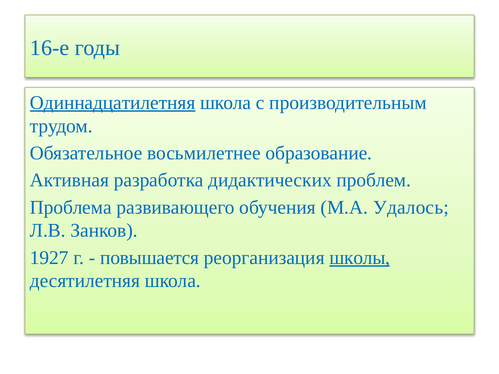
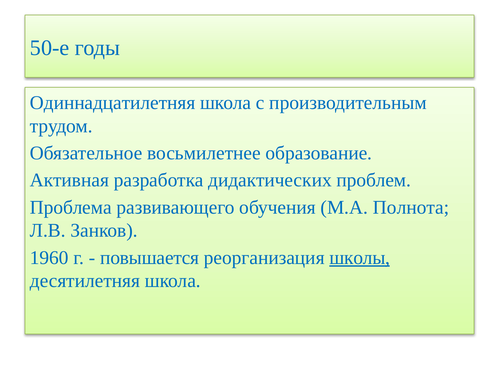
16-е: 16-е -> 50-е (50, 48)
Одиннадцатилетняя underline: present -> none (113, 103)
Удалось: Удалось -> Полнота (411, 207)
1927: 1927 -> 1960 (49, 258)
